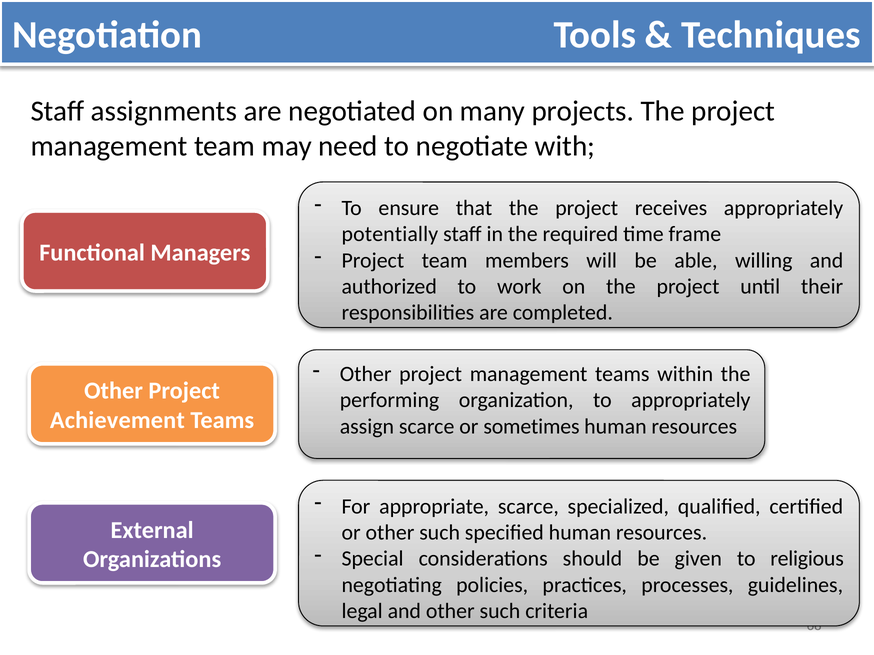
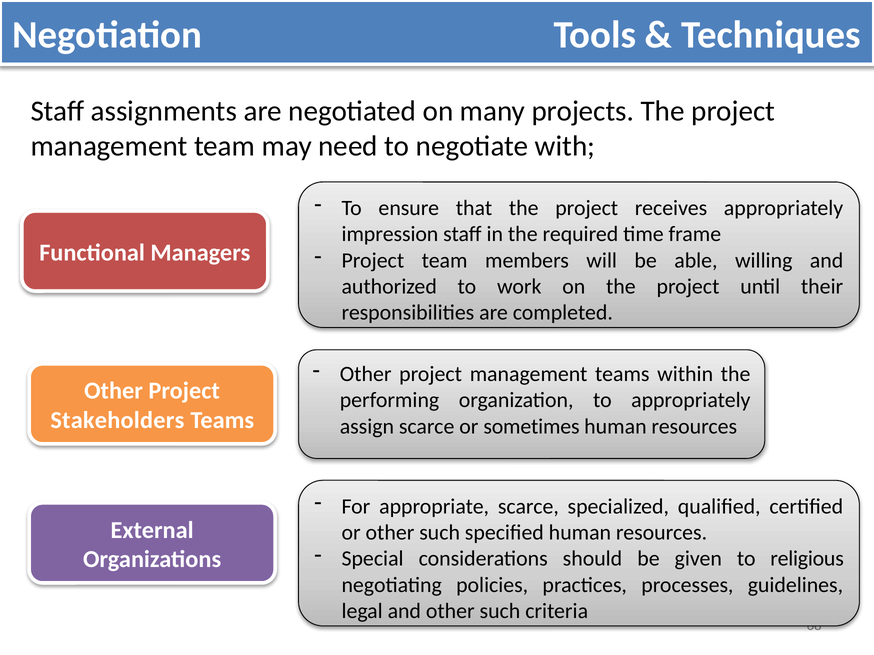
potentially: potentially -> impression (390, 234)
Achievement: Achievement -> Stakeholders (117, 420)
